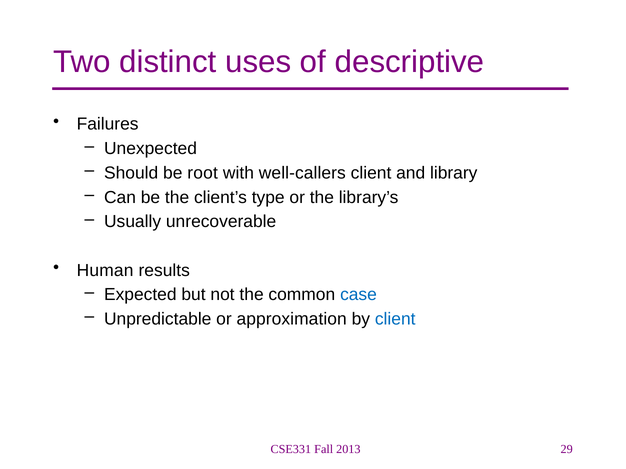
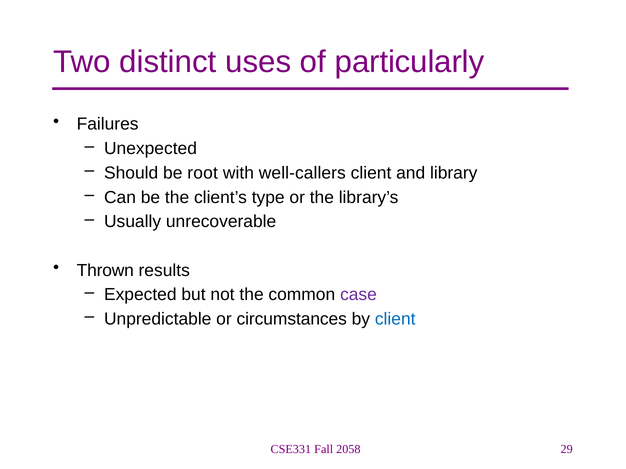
descriptive: descriptive -> particularly (410, 62)
Human: Human -> Thrown (105, 271)
case colour: blue -> purple (358, 295)
approximation: approximation -> circumstances (292, 319)
2013: 2013 -> 2058 (348, 449)
